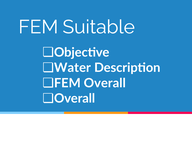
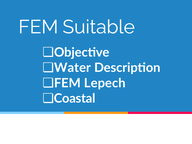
FEM Overall: Overall -> Lepech (105, 83)
Overall: Overall -> Coastal (75, 98)
